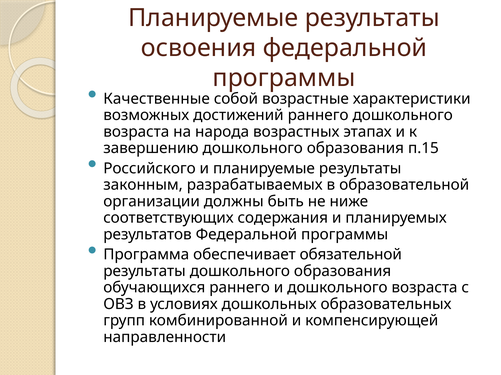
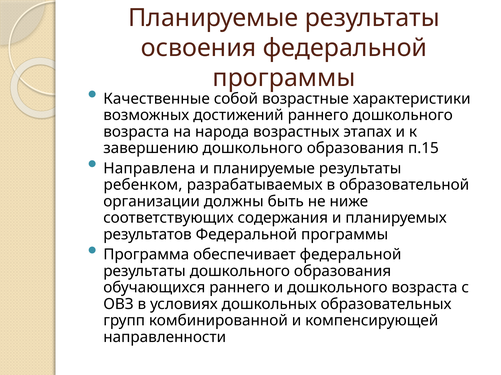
Российского: Российского -> Направлена (149, 169)
законным: законным -> ребенком (143, 185)
обеспечивает обязательной: обязательной -> федеральной (351, 255)
